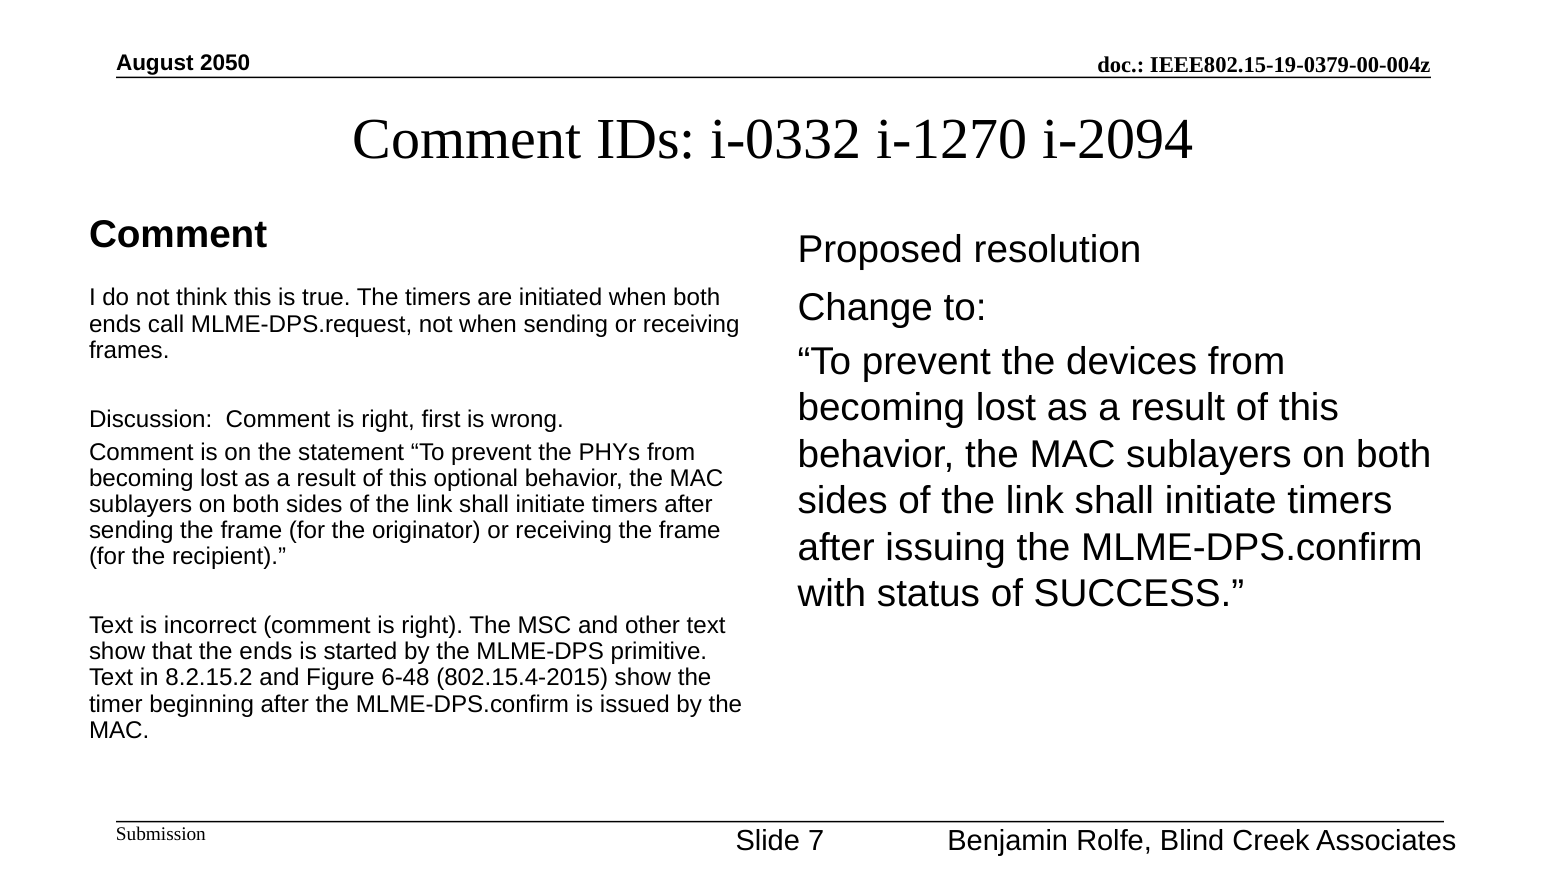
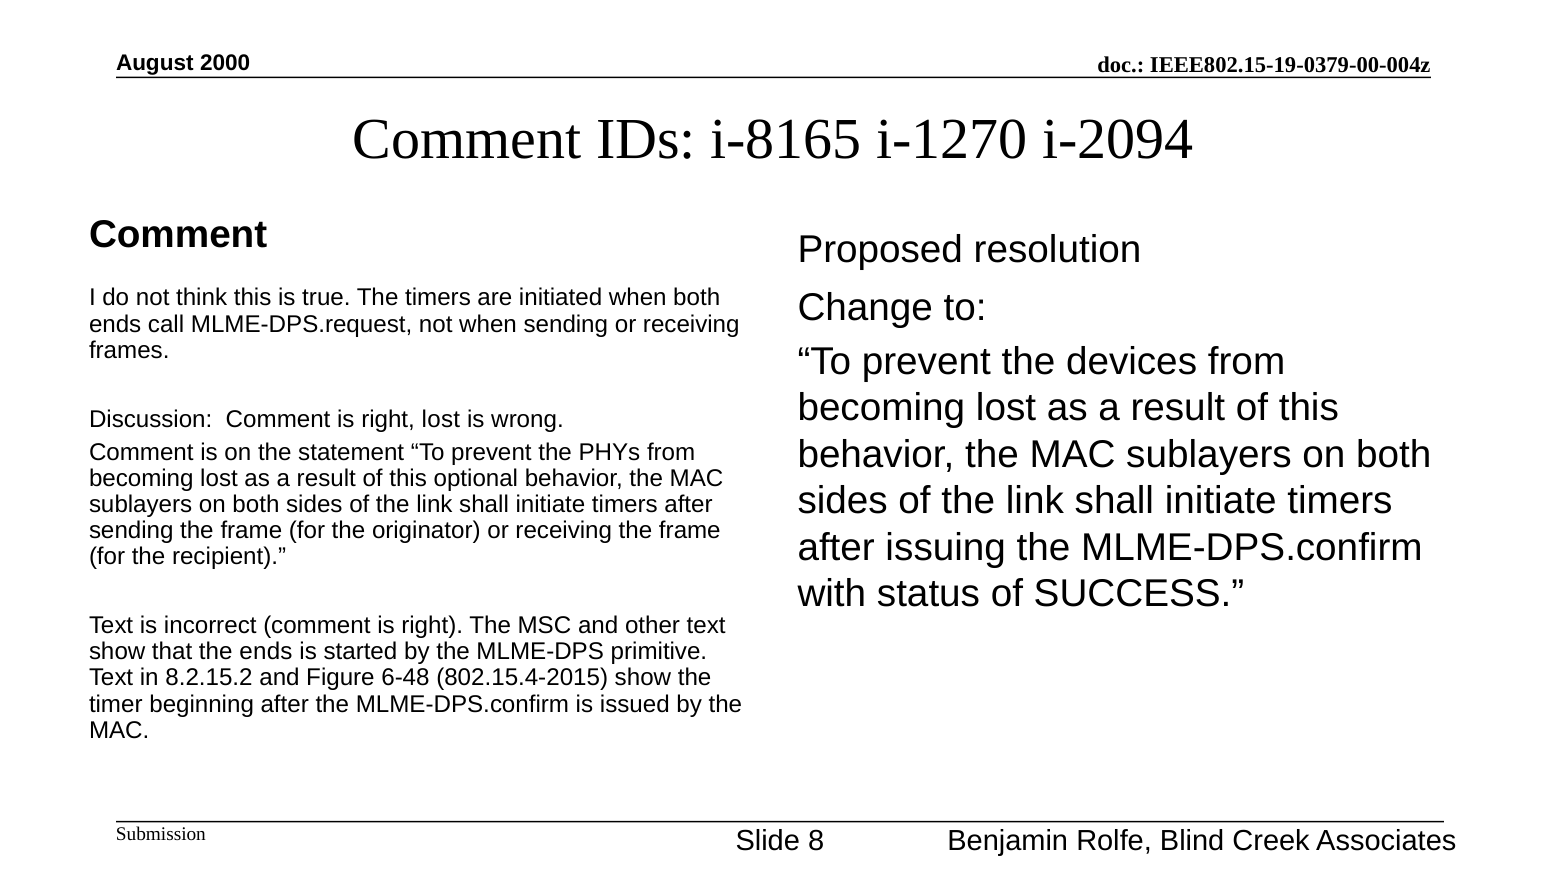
2050: 2050 -> 2000 (225, 63)
i-0332: i-0332 -> i-8165 (786, 139)
right first: first -> lost (441, 419)
7: 7 -> 8 (816, 841)
